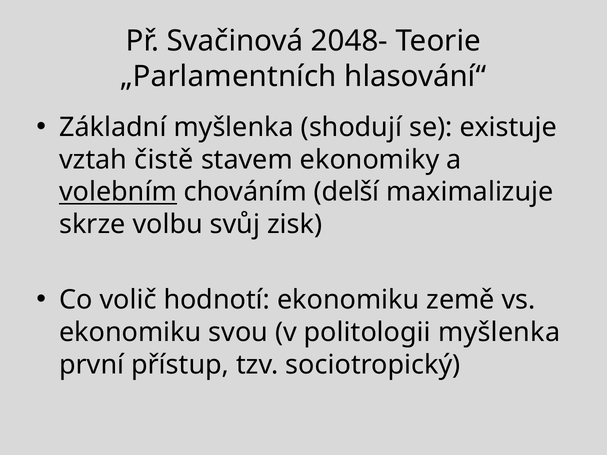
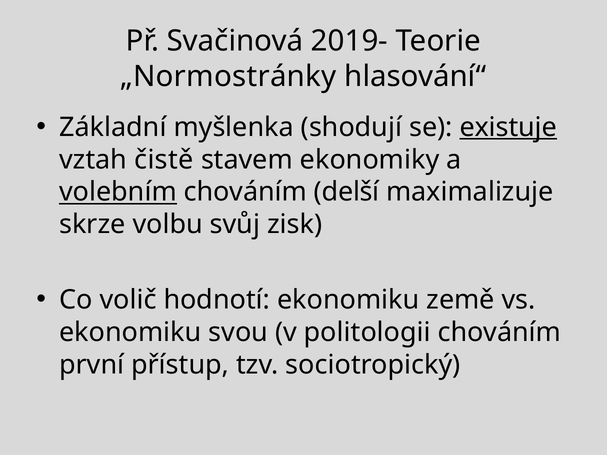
2048-: 2048- -> 2019- (349, 41)
„Parlamentních: „Parlamentních -> „Normostránky (229, 76)
existuje underline: none -> present (508, 127)
politologii myšlenka: myšlenka -> chováním (499, 332)
